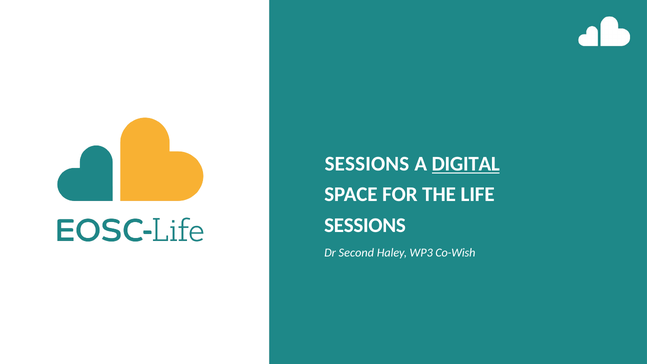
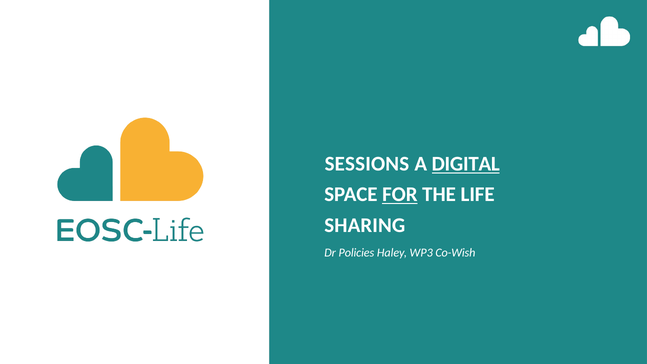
FOR underline: none -> present (400, 195)
SESSIONS: SESSIONS -> SHARING (365, 225)
Second: Second -> Policies (356, 253)
